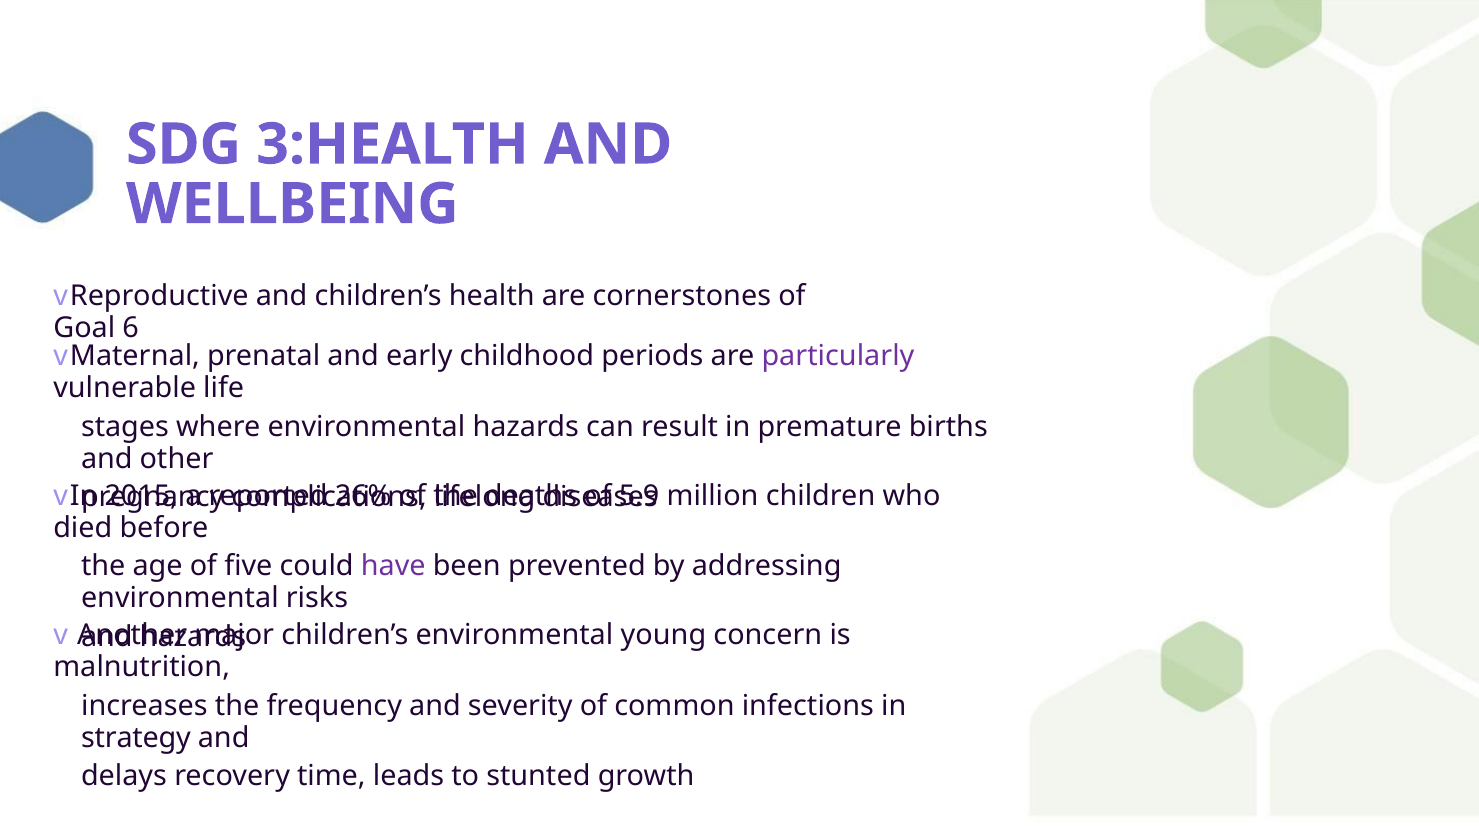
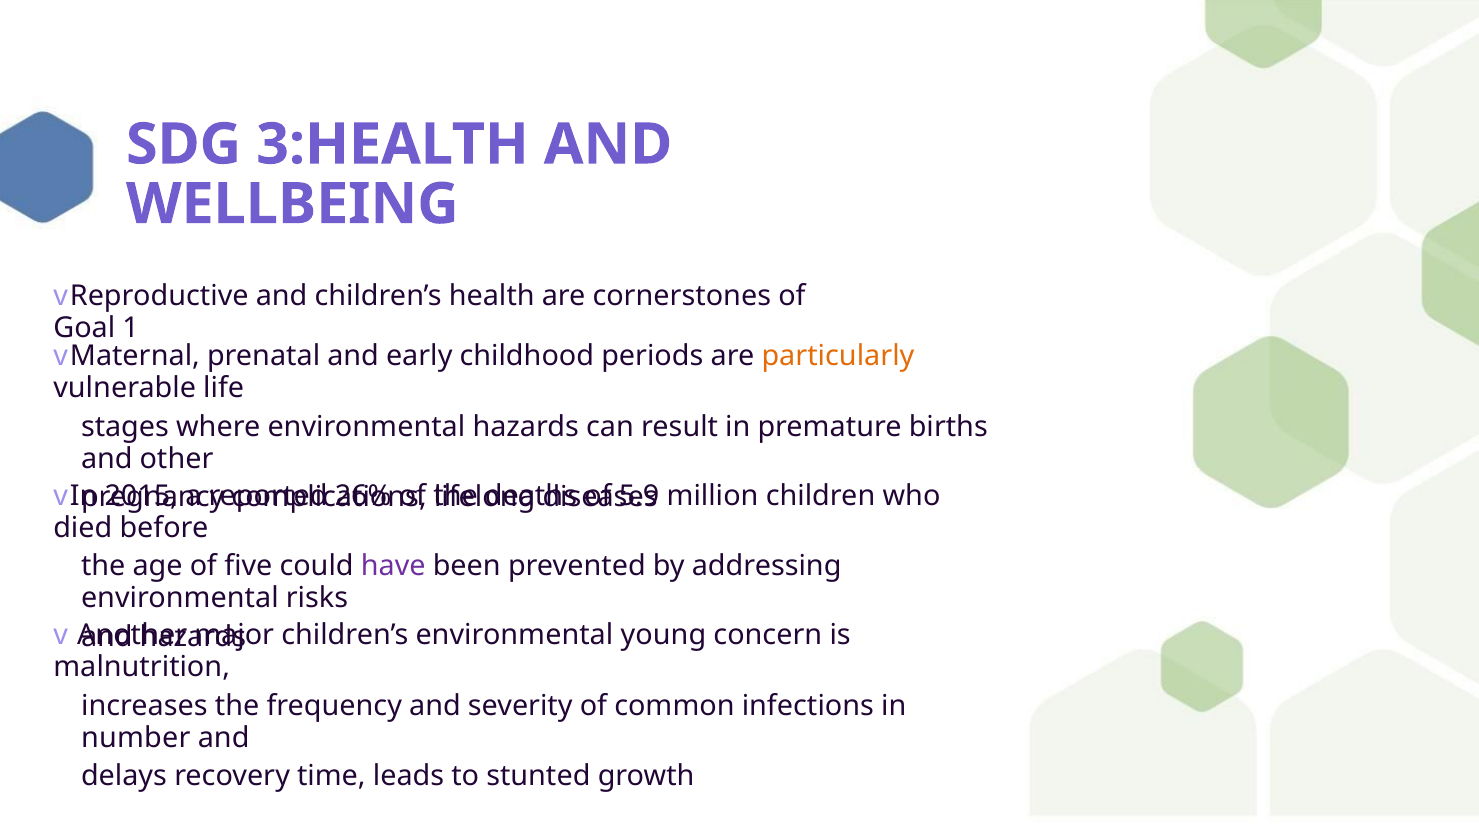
6: 6 -> 1 (131, 328)
particularly colour: purple -> orange (838, 356)
strategy: strategy -> number (136, 738)
